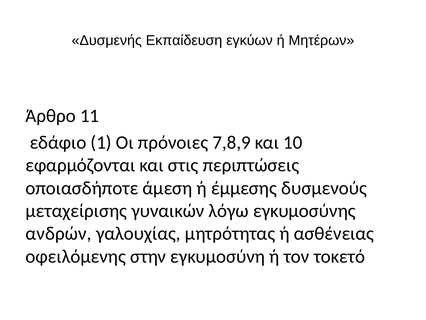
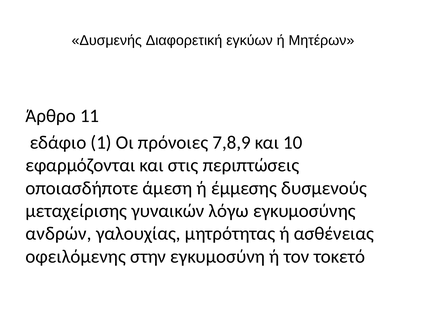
Εκπαίδευση: Εκπαίδευση -> Διαφορετική (184, 40)
